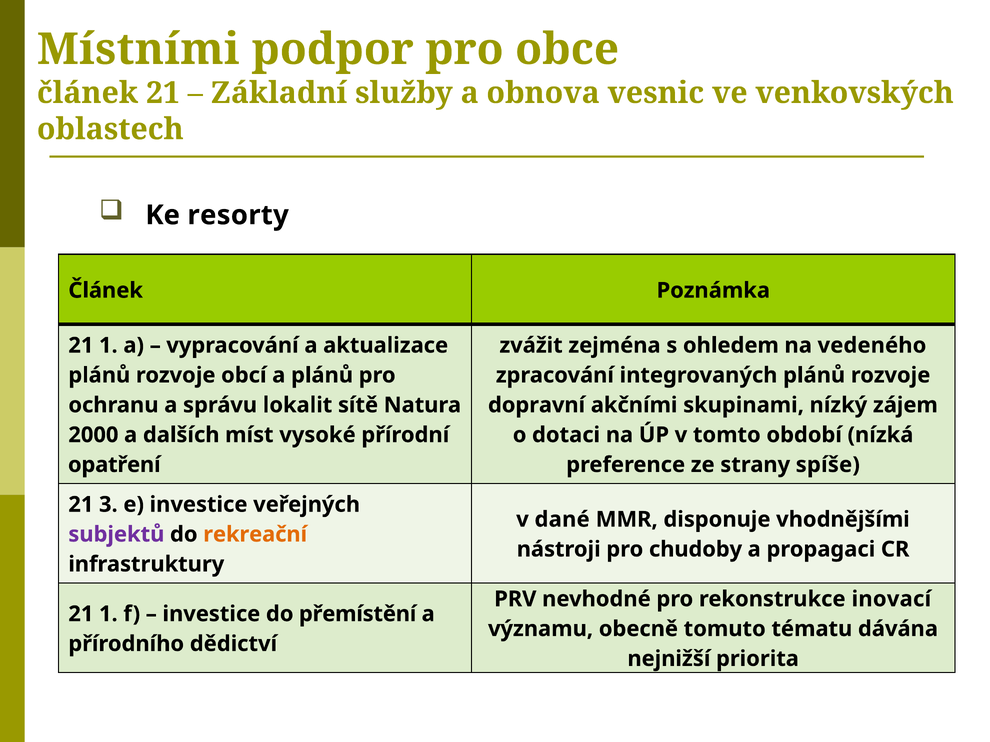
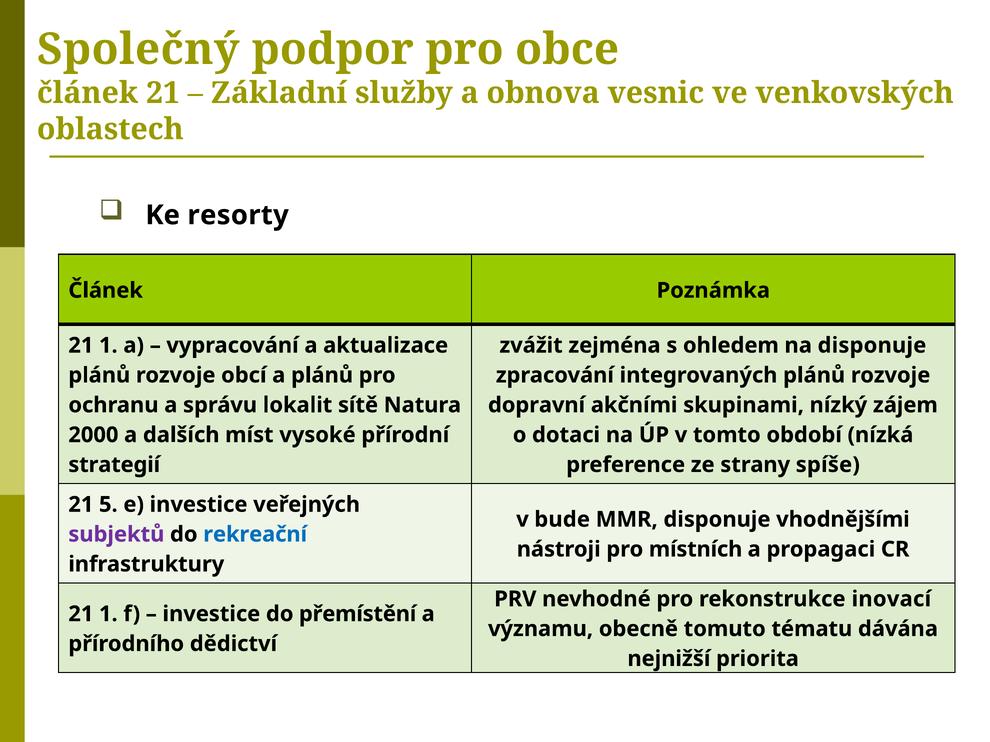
Místními: Místními -> Společný (138, 49)
na vedeného: vedeného -> disponuje (872, 346)
opatření: opatření -> strategií (114, 465)
3: 3 -> 5 (108, 505)
dané: dané -> bude (562, 520)
rekreační colour: orange -> blue (255, 535)
chudoby: chudoby -> místních (696, 550)
